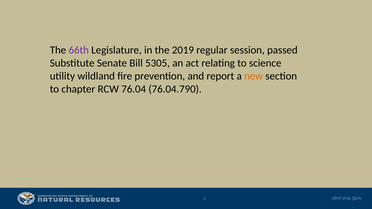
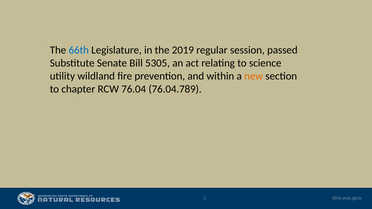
66th colour: purple -> blue (79, 50)
report: report -> within (220, 76)
76.04.790: 76.04.790 -> 76.04.789 (175, 89)
